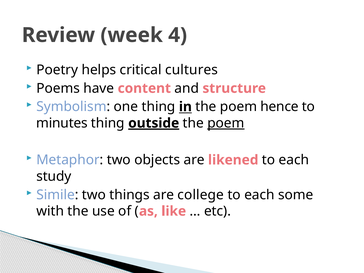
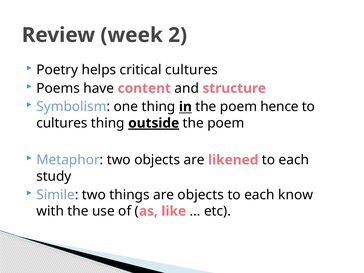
4: 4 -> 2 (178, 35)
minutes: minutes -> cultures (62, 123)
poem underline: present -> none (226, 123)
are college: college -> objects (201, 195)
some: some -> know (296, 195)
